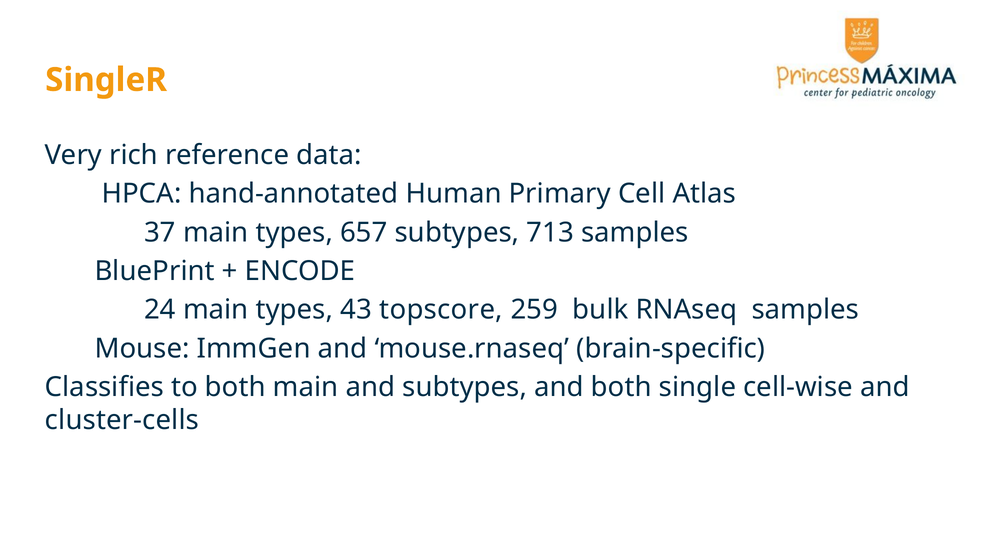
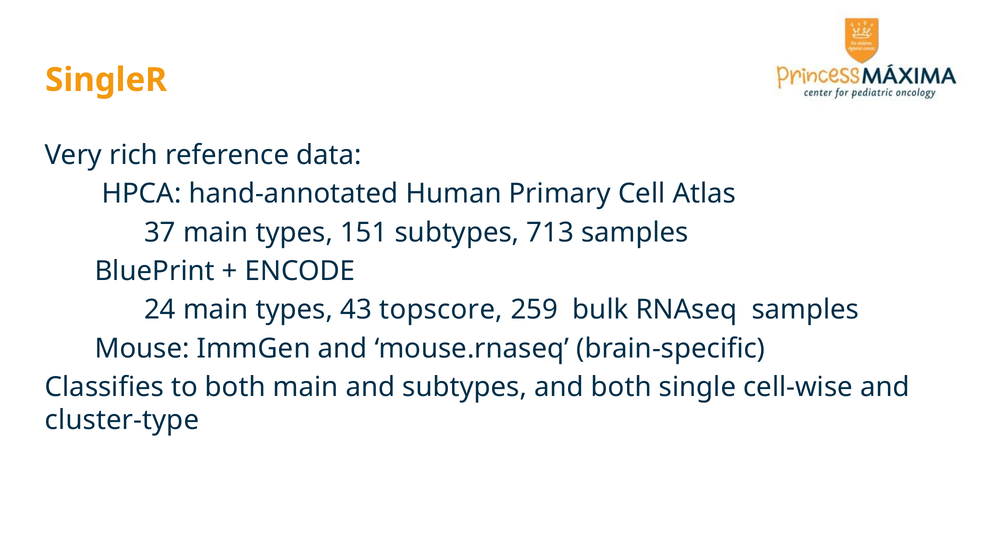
657: 657 -> 151 (364, 232)
cluster-cells: cluster-cells -> cluster-type (122, 420)
